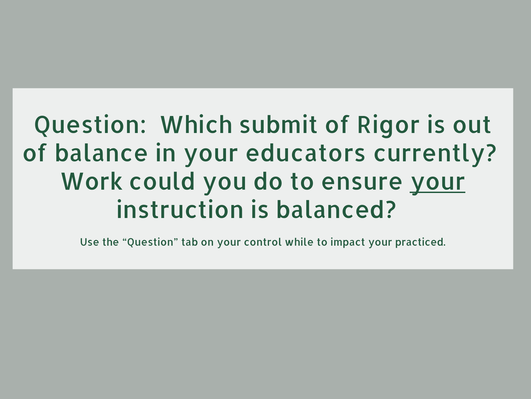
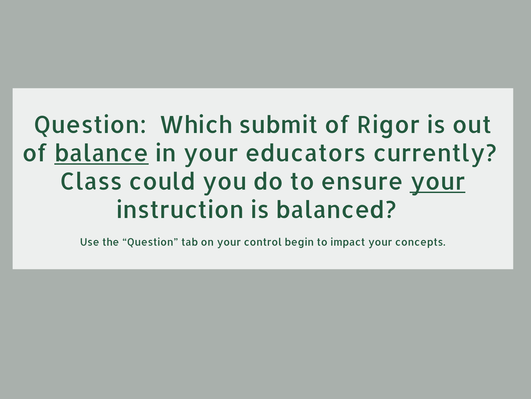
balance underline: none -> present (102, 153)
Work: Work -> Class (91, 182)
while: while -> begin (299, 242)
practiced: practiced -> concepts (420, 242)
